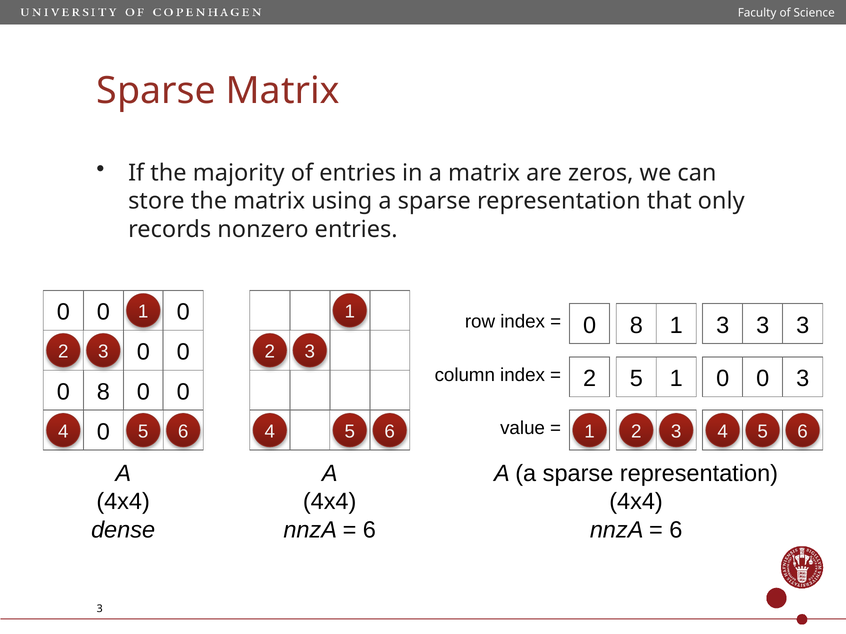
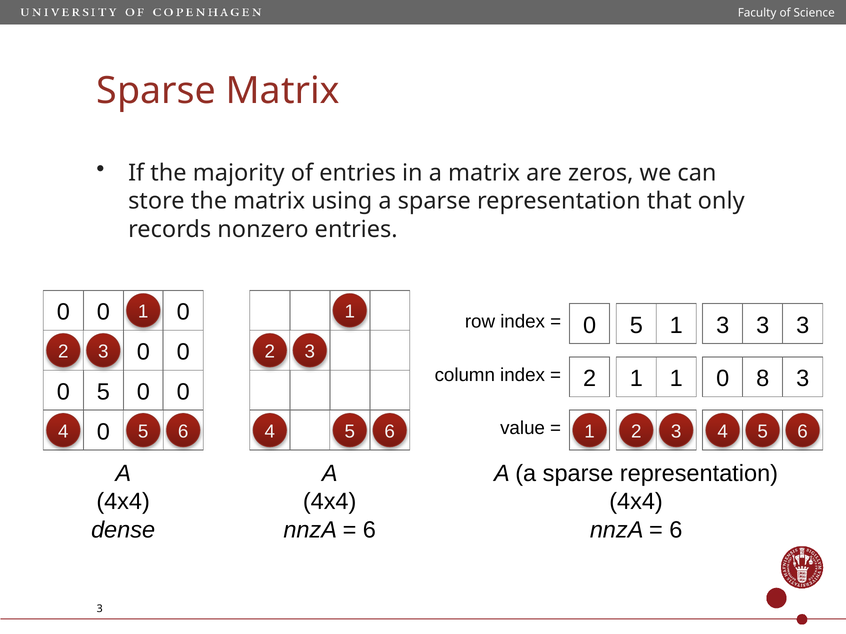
8: 8 -> 5 (636, 326)
2 5: 5 -> 1 (636, 379)
1 0 0: 0 -> 8 (763, 379)
8: 8 -> 5 (103, 392)
